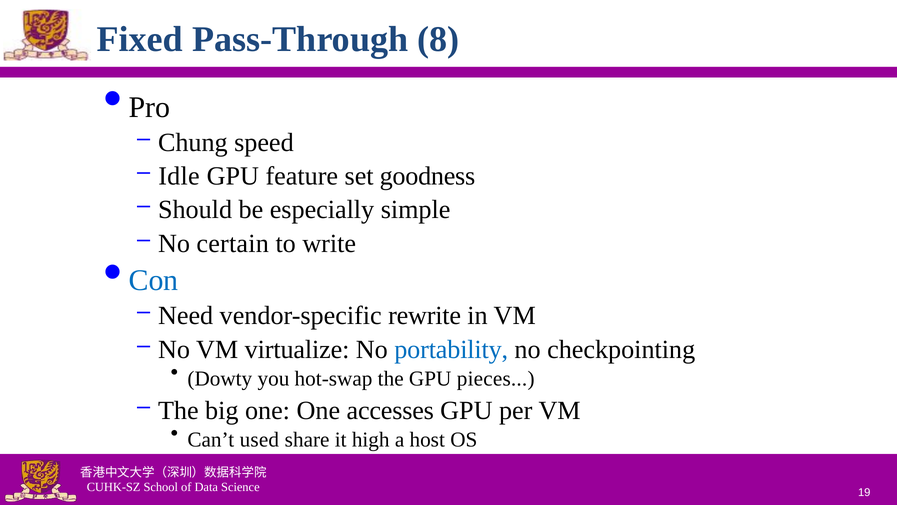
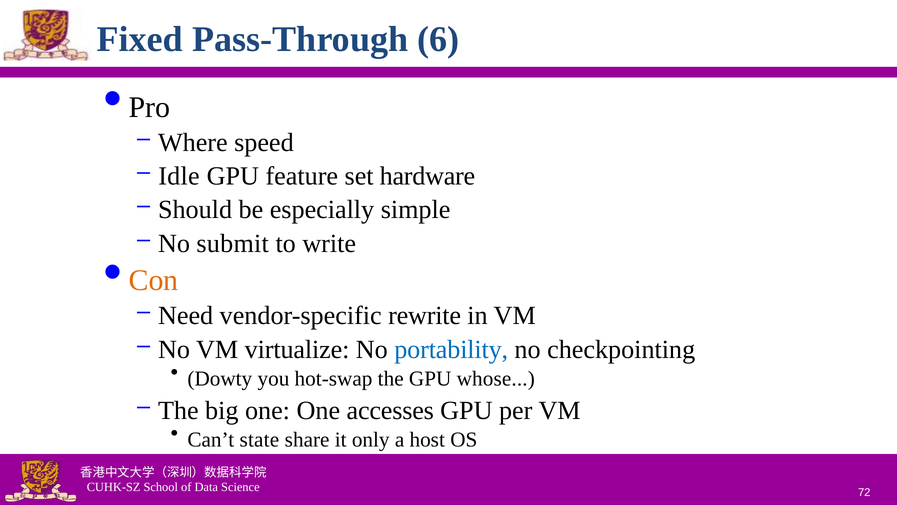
8: 8 -> 6 (438, 39)
Chung: Chung -> Where (193, 142)
goodness: goodness -> hardware (427, 176)
certain: certain -> submit (233, 243)
Con colour: blue -> orange (154, 280)
pieces: pieces -> whose (496, 378)
used: used -> state (259, 439)
high: high -> only (371, 439)
19: 19 -> 72 (864, 492)
